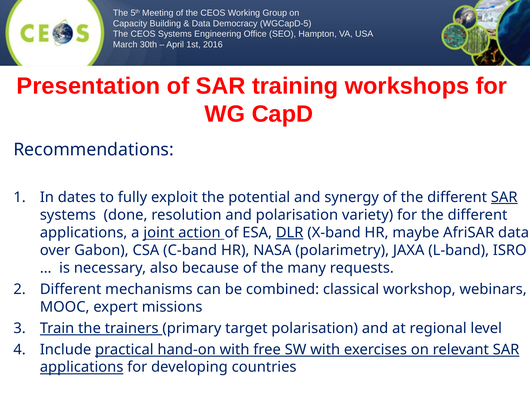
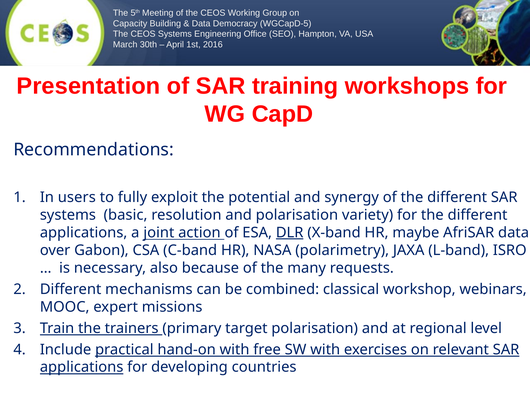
dates: dates -> users (77, 198)
SAR underline: present -> none (504, 198)
done: done -> basic (126, 215)
